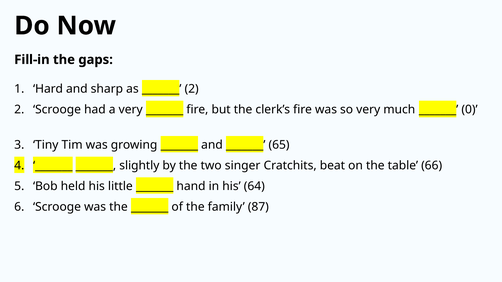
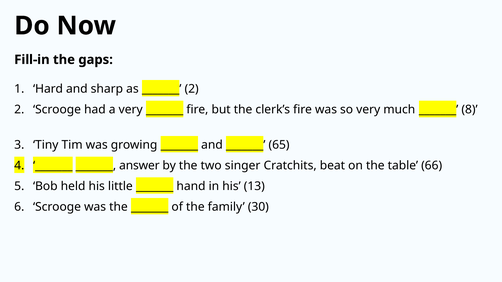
0: 0 -> 8 (470, 110)
slightly: slightly -> answer (139, 166)
64: 64 -> 13 (254, 186)
87: 87 -> 30 (258, 207)
